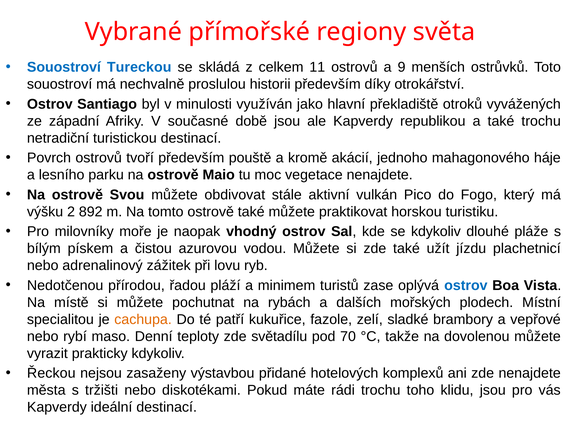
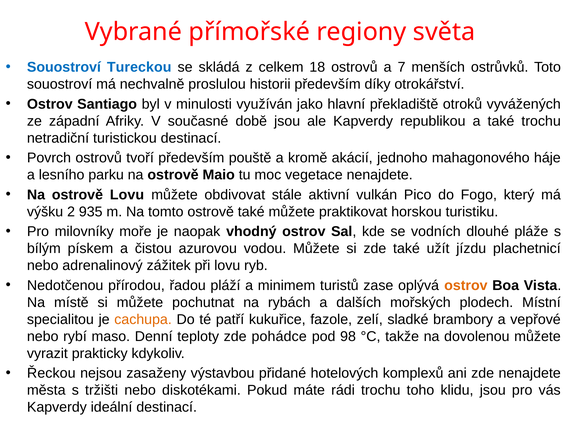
11: 11 -> 18 (317, 67)
9: 9 -> 7 (402, 67)
ostrově Svou: Svou -> Lovu (127, 195)
892: 892 -> 935 (91, 212)
se kdykoliv: kdykoliv -> vodních (436, 232)
ostrov colour: blue -> orange (466, 286)
světadílu: světadílu -> pohádce (279, 337)
70: 70 -> 98 (348, 337)
